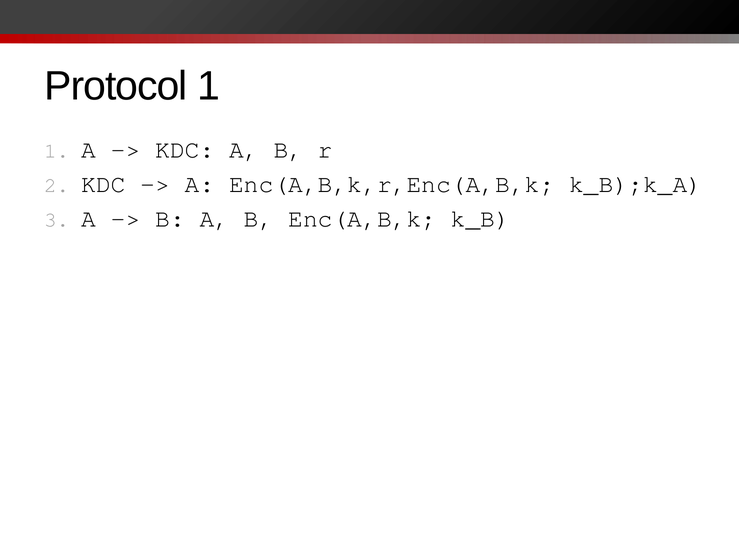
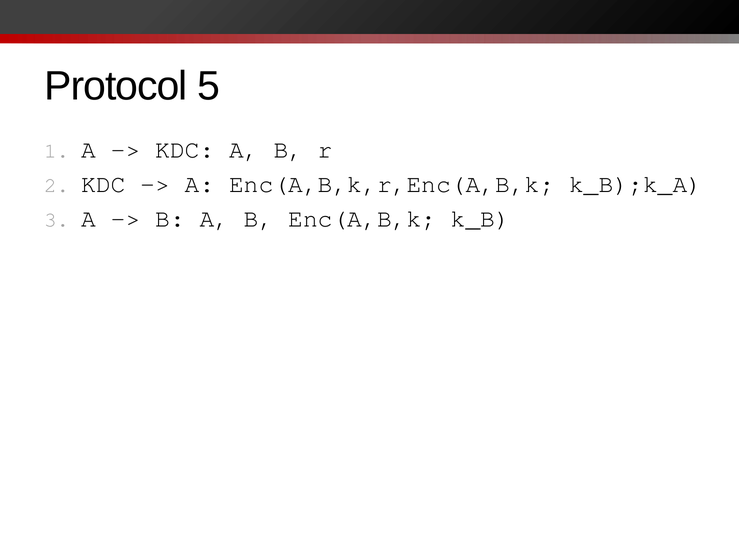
Protocol 1: 1 -> 5 (208, 86)
